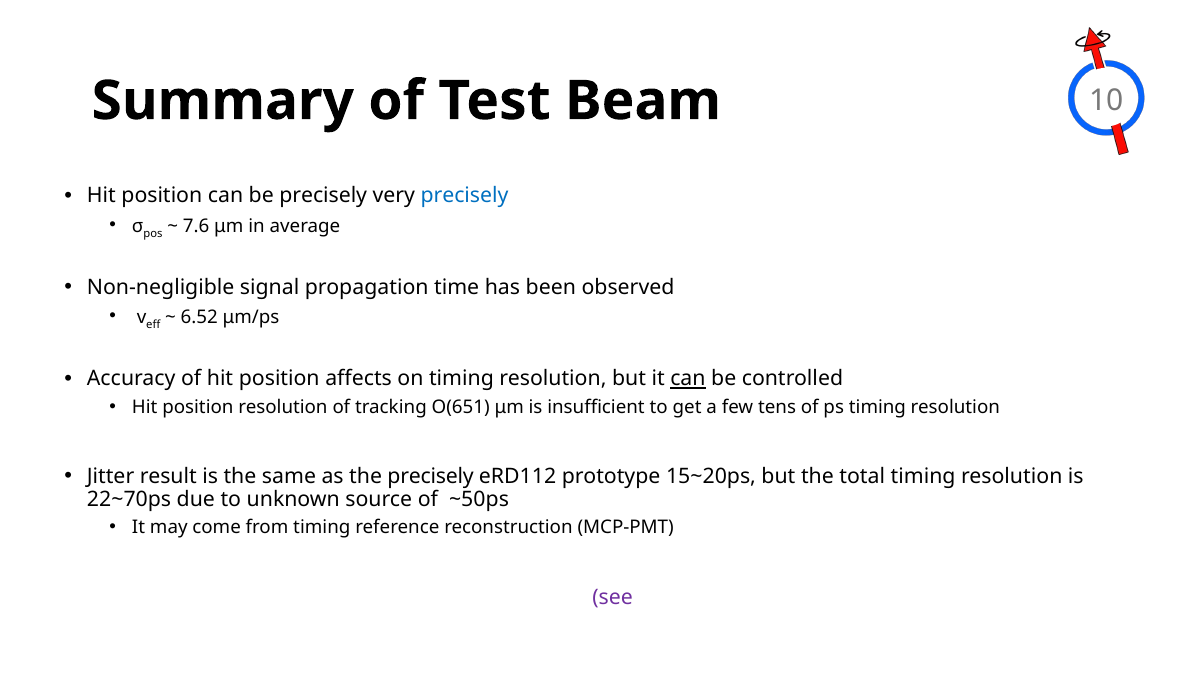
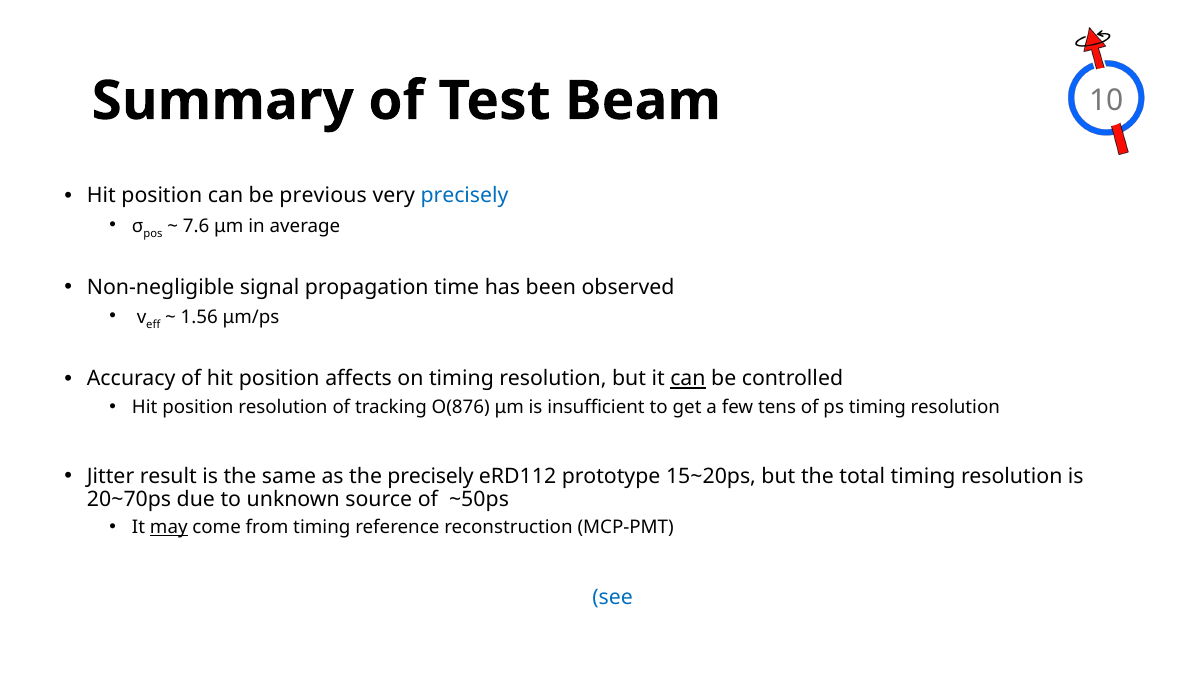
be precisely: precisely -> previous (323, 196)
6.52: 6.52 -> 1.56 (199, 317)
O(651: O(651 -> O(876 (461, 407)
22~70ps: 22~70ps -> 20~70ps (129, 499)
may underline: none -> present (169, 527)
see colour: purple -> blue (613, 597)
